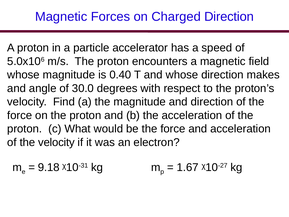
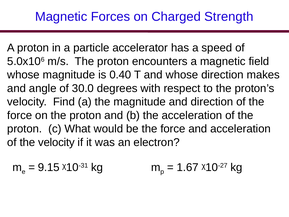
Charged Direction: Direction -> Strength (229, 17)
9.18: 9.18 -> 9.15 (49, 167)
